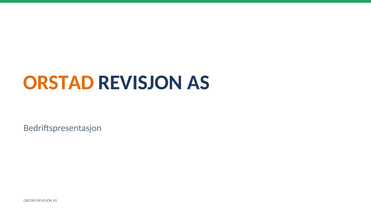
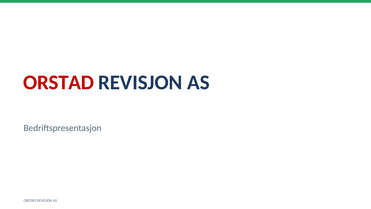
ORSTAD colour: orange -> red (59, 82)
